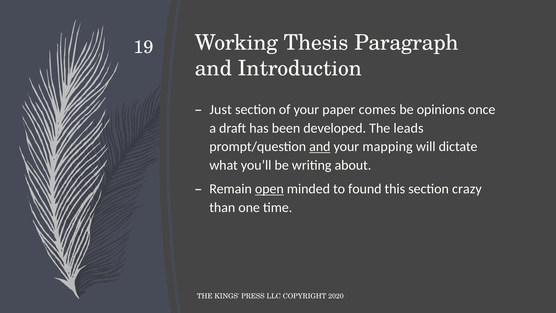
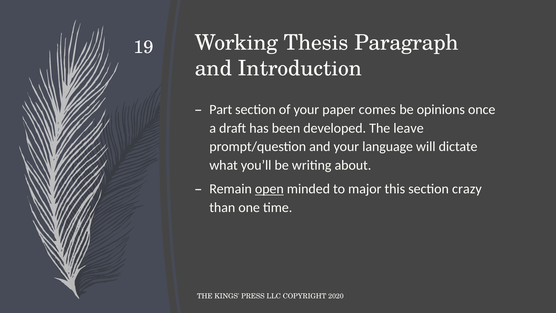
Just: Just -> Part (221, 110)
leads: leads -> leave (409, 128)
and underline: present -> none (320, 147)
mapping: mapping -> language (388, 147)
found: found -> major (365, 189)
